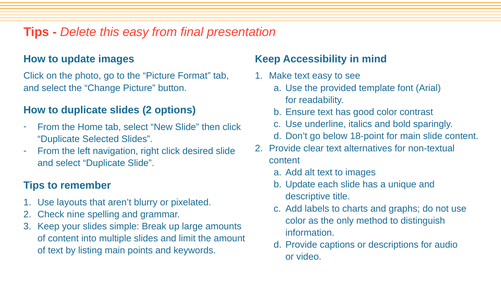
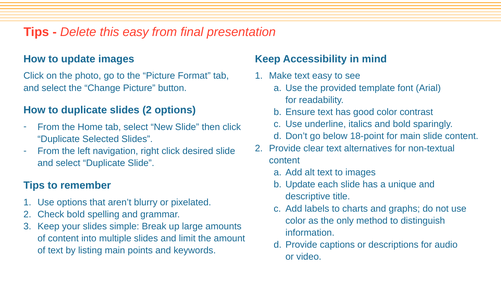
Use layouts: layouts -> options (72, 202)
Check nine: nine -> bold (76, 214)
